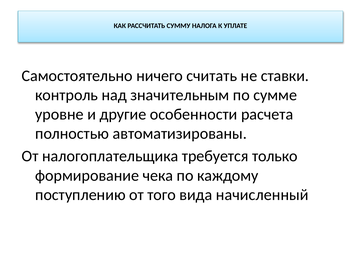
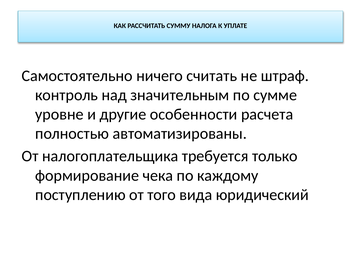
ставки: ставки -> штраф (285, 76)
начисленный: начисленный -> юридический (262, 195)
